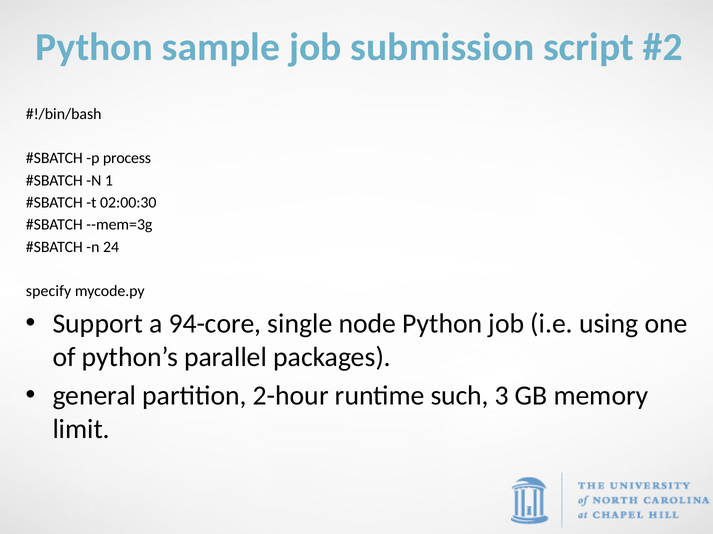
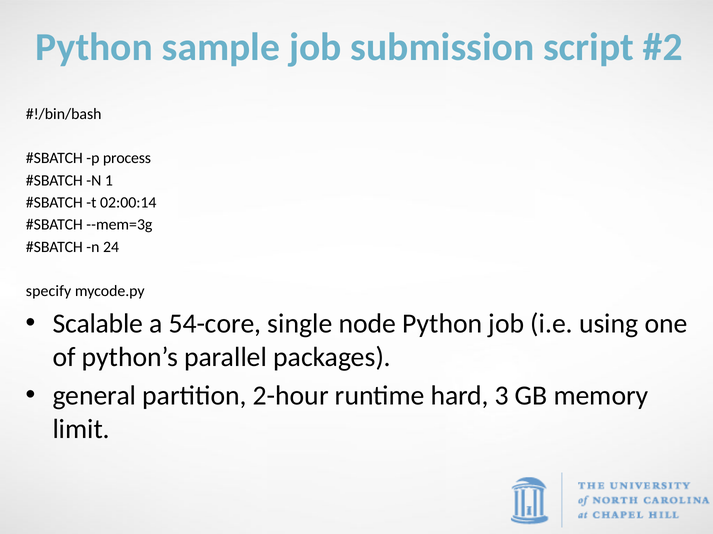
02:00:30: 02:00:30 -> 02:00:14 (128, 203)
Support: Support -> Scalable (98, 324)
94-core: 94-core -> 54-core (215, 324)
such: such -> hard (460, 396)
